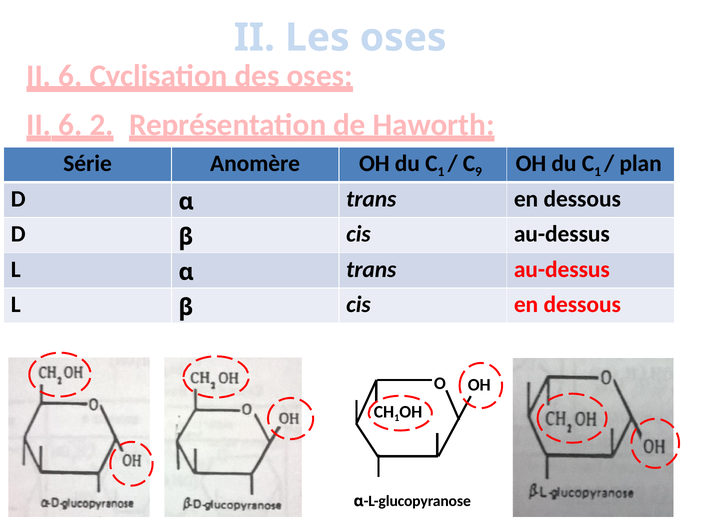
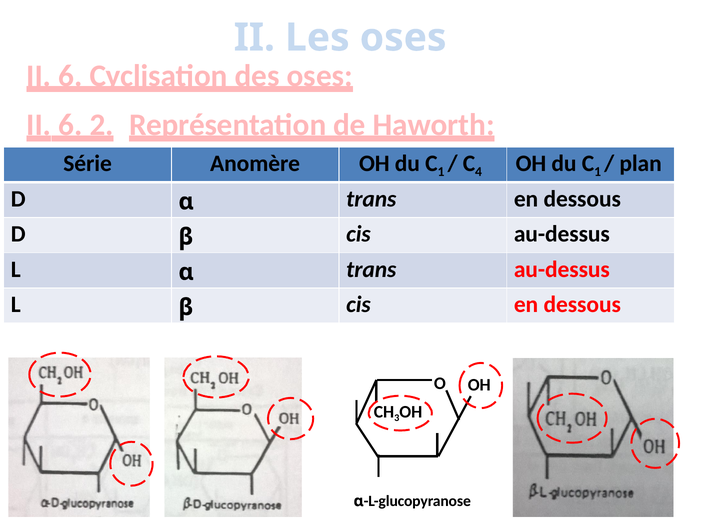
9: 9 -> 4 (479, 172)
1: 1 -> 3 (397, 418)
